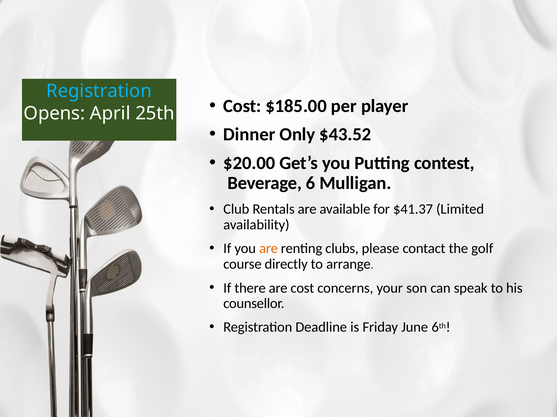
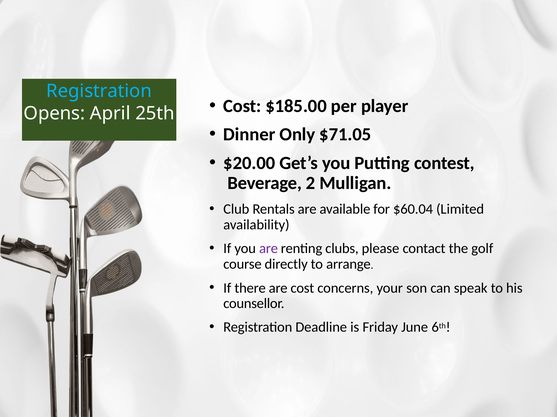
$43.52: $43.52 -> $71.05 (345, 135)
6: 6 -> 2 (311, 183)
$41.37: $41.37 -> $60.04 (413, 209)
are colour: orange -> purple (269, 249)
